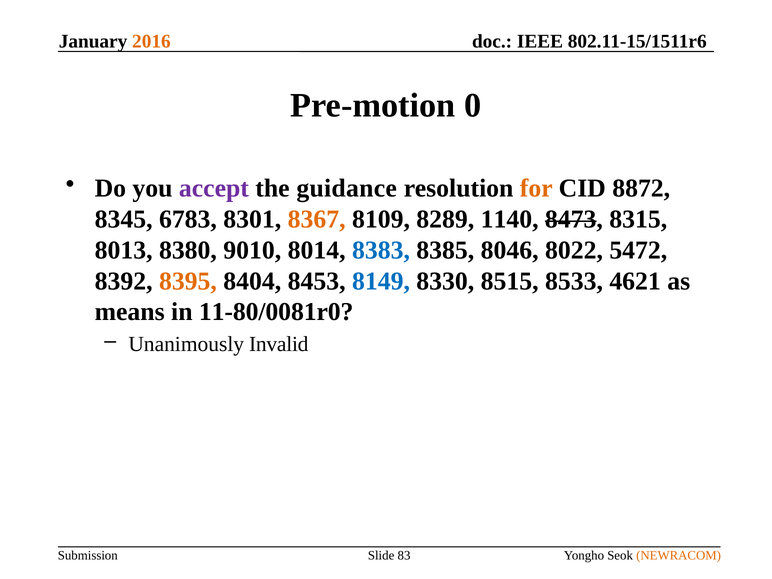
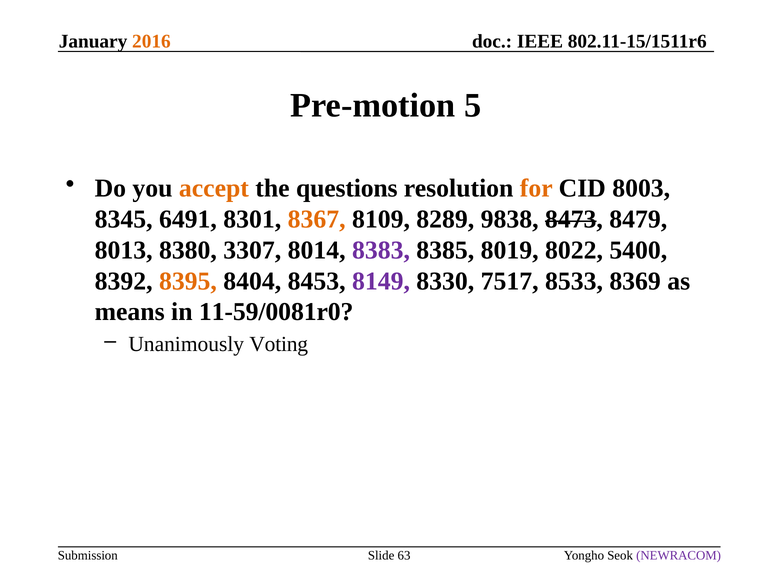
0: 0 -> 5 (473, 105)
accept colour: purple -> orange (214, 188)
guidance: guidance -> questions (347, 188)
8872: 8872 -> 8003 (641, 188)
6783: 6783 -> 6491 (188, 219)
1140: 1140 -> 9838 (510, 219)
8315: 8315 -> 8479 (638, 219)
9010: 9010 -> 3307 (252, 250)
8383 colour: blue -> purple (381, 250)
8046: 8046 -> 8019 (510, 250)
5472: 5472 -> 5400 (638, 250)
8149 colour: blue -> purple (381, 281)
8515: 8515 -> 7517 (510, 281)
4621: 4621 -> 8369 (635, 281)
11-80/0081r0: 11-80/0081r0 -> 11-59/0081r0 (276, 312)
Invalid: Invalid -> Voting (279, 344)
83: 83 -> 63 (404, 555)
NEWRACOM colour: orange -> purple (679, 555)
